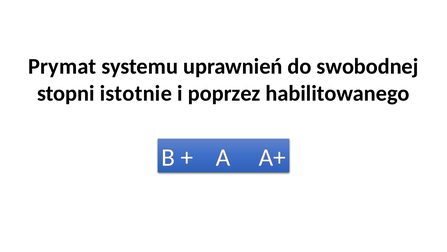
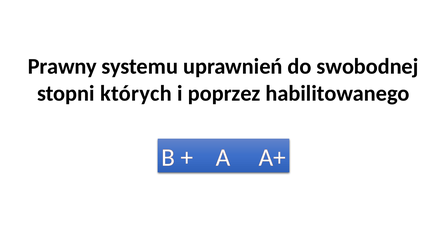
Prymat: Prymat -> Prawny (62, 66)
istotnie: istotnie -> których (136, 93)
